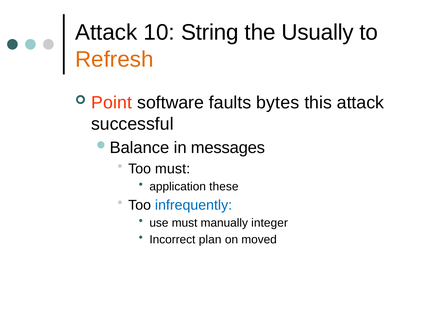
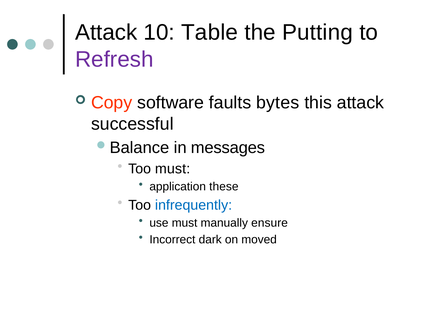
String: String -> Table (210, 32)
Usually: Usually -> Putting (317, 32)
Refresh colour: orange -> purple (114, 59)
Point: Point -> Copy (112, 103)
integer: integer -> ensure (270, 223)
plan: plan -> dark (210, 239)
